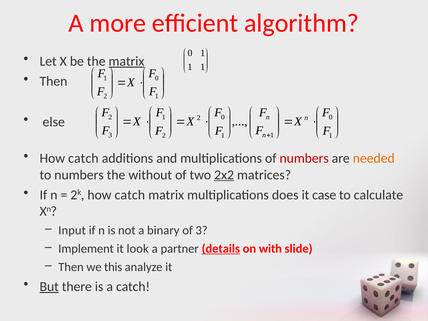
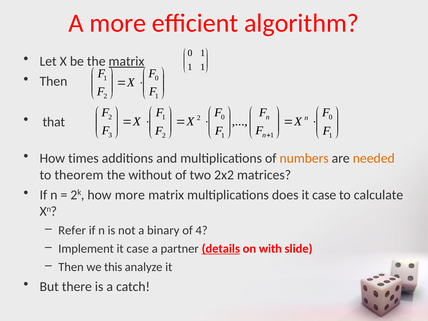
else: else -> that (54, 122)
catch: catch -> times (83, 158)
numbers colour: red -> orange (304, 158)
to numbers: numbers -> theorem (79, 175)
2x2 underline: present -> none (224, 175)
2k how catch: catch -> more (130, 195)
Input: Input -> Refer (72, 230)
of 3: 3 -> 4 (202, 230)
Implement it look: look -> case (138, 249)
But underline: present -> none (49, 287)
